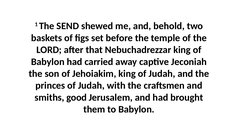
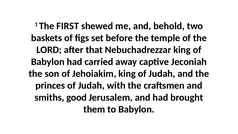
SEND: SEND -> FIRST (68, 26)
